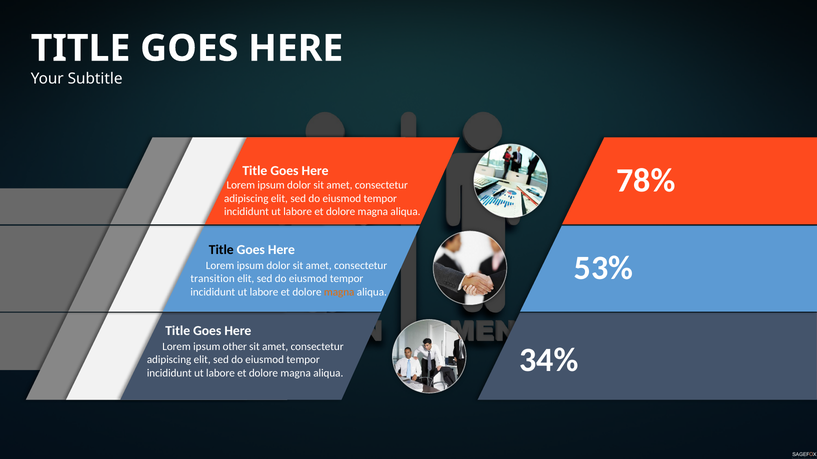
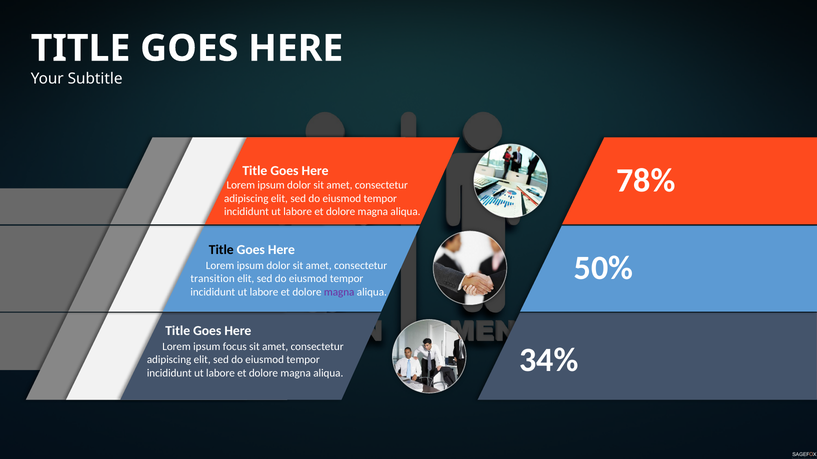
53%: 53% -> 50% (603, 269)
magna colour: orange -> purple (339, 292)
other: other -> focus (235, 347)
